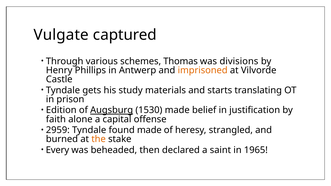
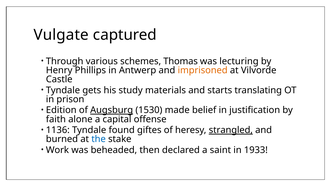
divisions: divisions -> lecturing (239, 61)
2959: 2959 -> 1136 (58, 130)
found made: made -> giftes (149, 130)
strangled underline: none -> present (231, 130)
the colour: orange -> blue (99, 139)
Every: Every -> Work (57, 150)
1965: 1965 -> 1933 (256, 150)
